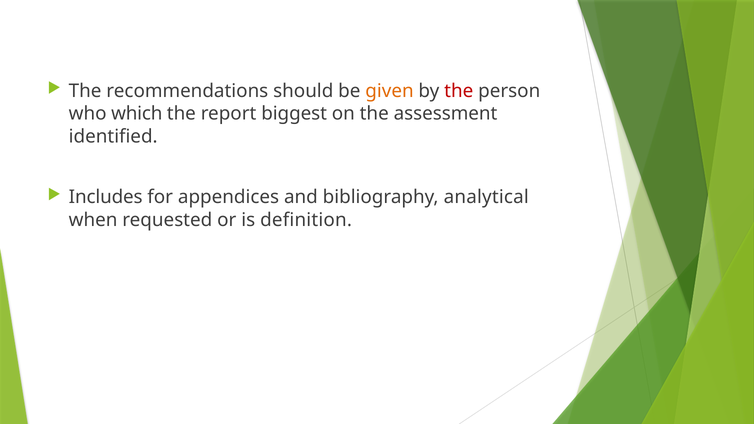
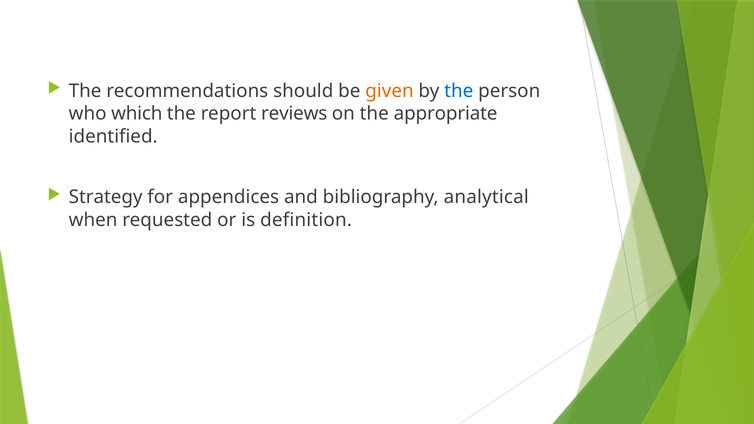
the colour: red -> blue (459, 91)
biggest: biggest -> reviews (294, 114)
assessment: assessment -> appropriate (446, 114)
Includes: Includes -> Strategy (106, 197)
